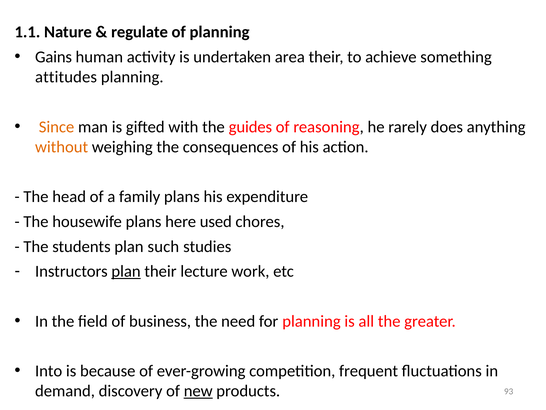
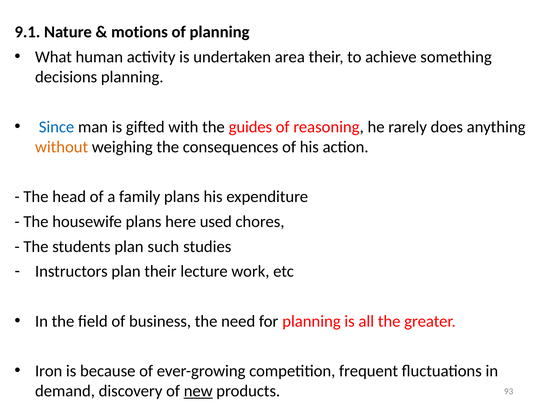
1.1: 1.1 -> 9.1 (27, 32)
regulate: regulate -> motions (139, 32)
Gains: Gains -> What (53, 57)
attitudes: attitudes -> decisions (66, 77)
Since colour: orange -> blue (57, 127)
plan underline: present -> none (126, 271)
Into: Into -> Iron (49, 371)
